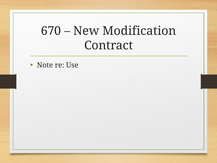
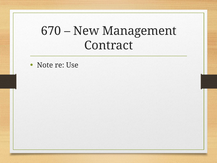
Modification: Modification -> Management (139, 31)
